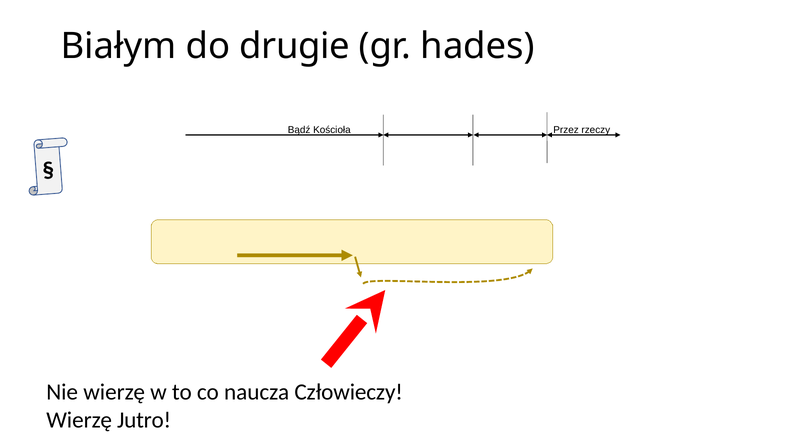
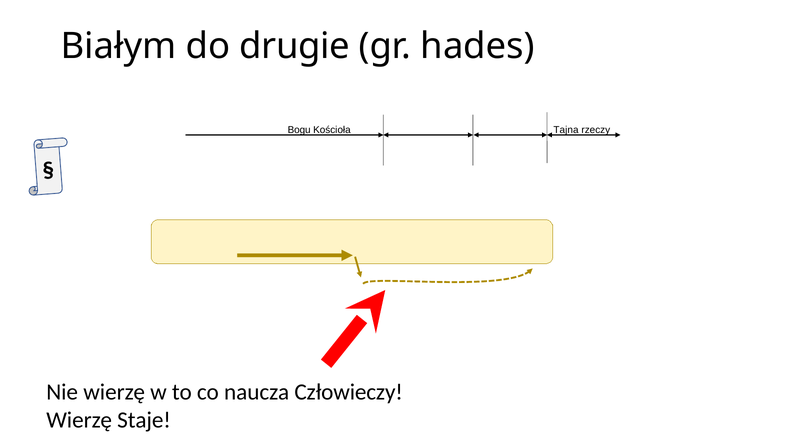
Bądź: Bądź -> Bogu (299, 130)
Przez: Przez -> Tajna (566, 130)
Jutro: Jutro -> Staje (144, 420)
